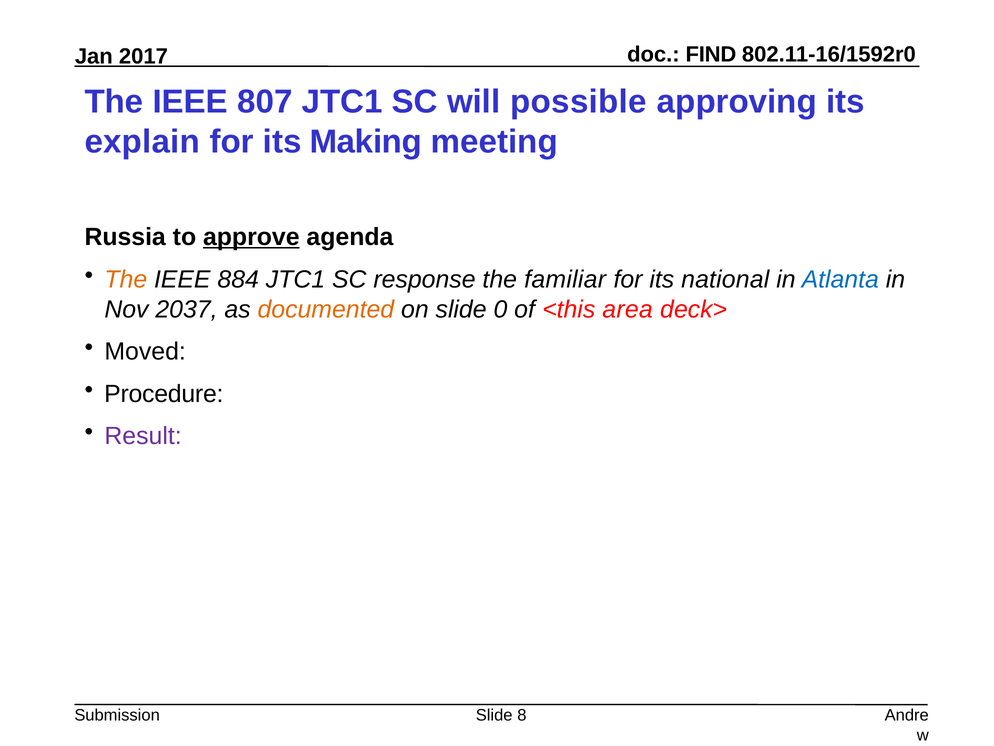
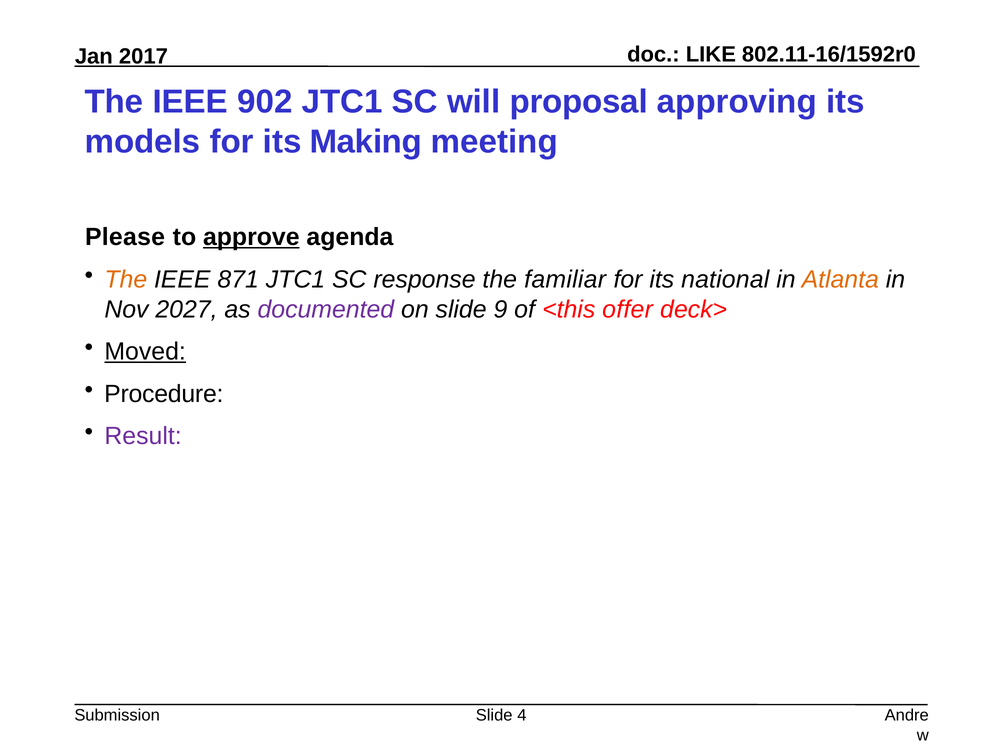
FIND: FIND -> LIKE (711, 55)
807: 807 -> 902 (265, 102)
possible: possible -> proposal (579, 102)
explain: explain -> models (142, 142)
Russia: Russia -> Please (125, 237)
884: 884 -> 871 (238, 279)
Atlanta colour: blue -> orange (840, 279)
2037: 2037 -> 2027 (186, 309)
documented colour: orange -> purple (326, 309)
0: 0 -> 9 (500, 309)
area: area -> offer (628, 309)
Moved underline: none -> present (145, 351)
8: 8 -> 4 (522, 715)
